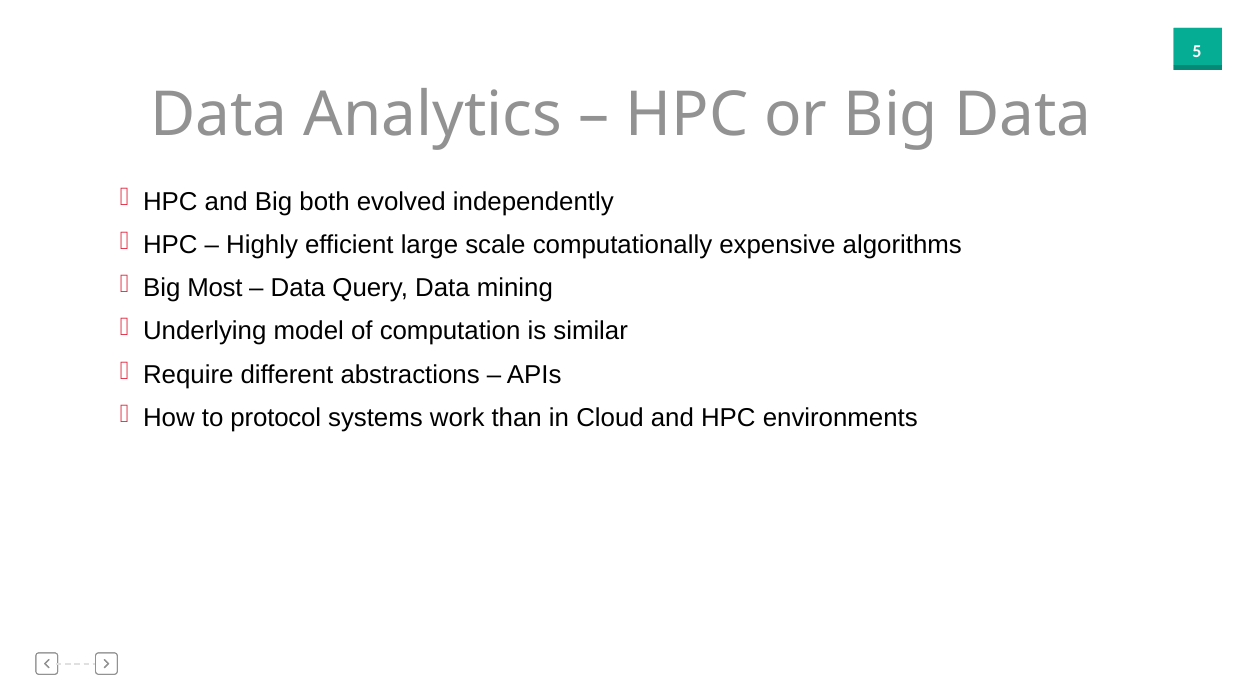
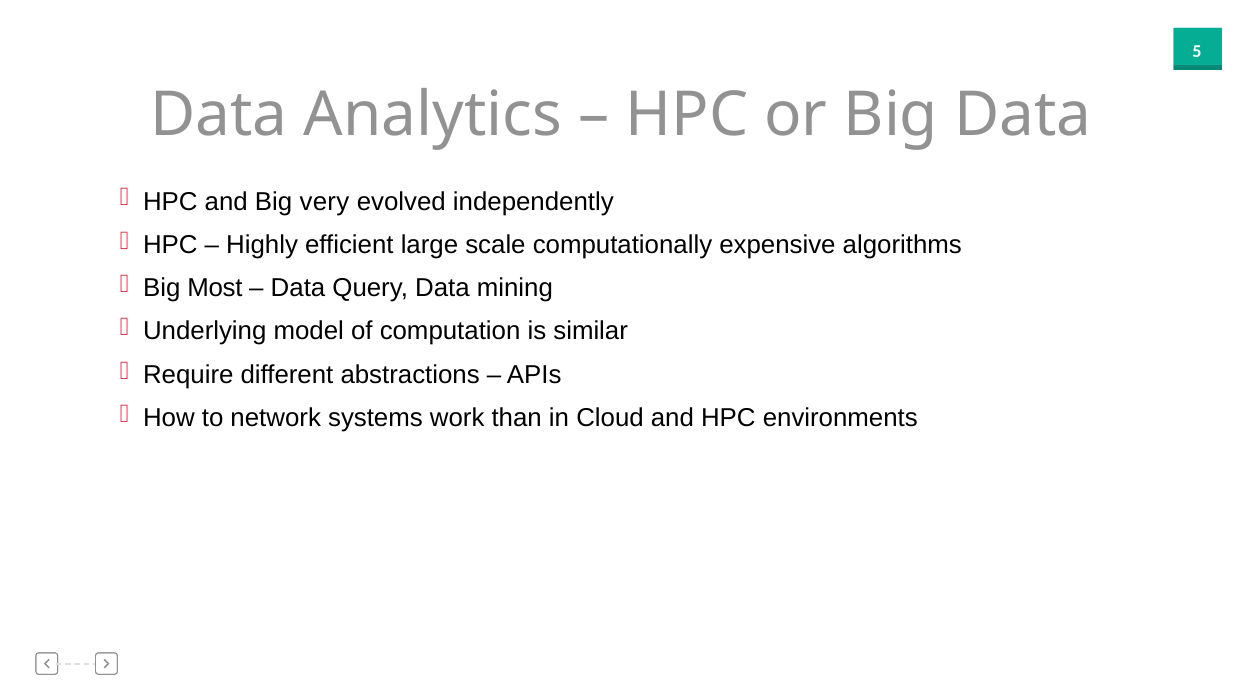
both: both -> very (324, 202)
protocol: protocol -> network (276, 418)
